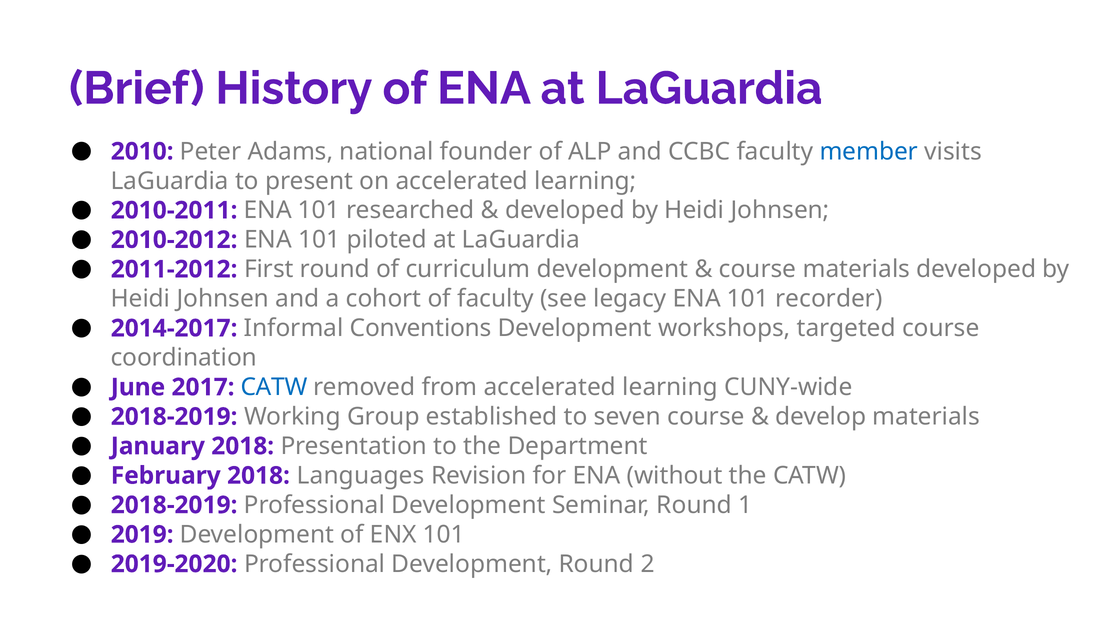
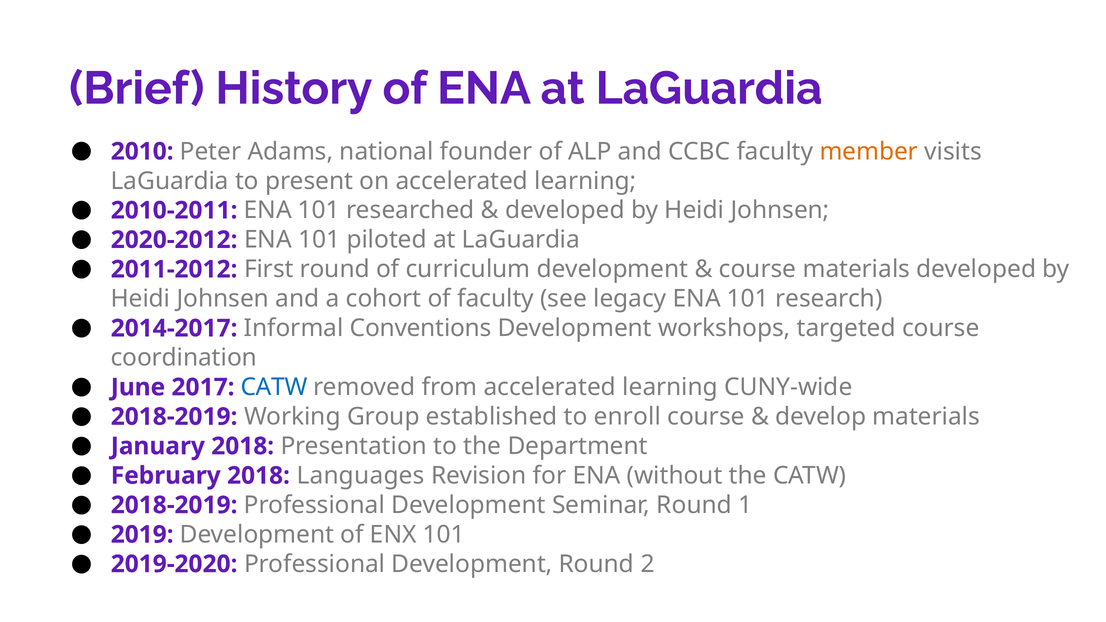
member colour: blue -> orange (869, 151)
2010-2012: 2010-2012 -> 2020-2012 (174, 240)
recorder: recorder -> research (829, 299)
seven: seven -> enroll (627, 417)
